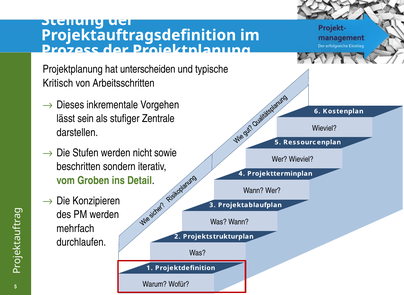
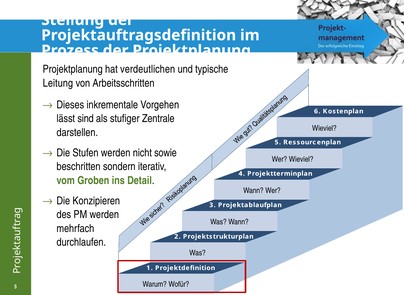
unterscheiden: unterscheiden -> verdeutlichen (148, 69)
Kritisch: Kritisch -> Leitung (58, 83)
sein: sein -> sind (86, 119)
